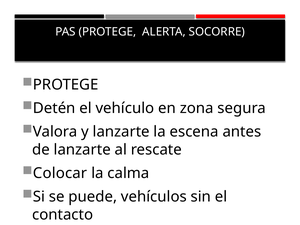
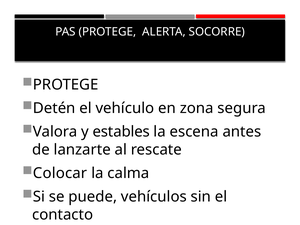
y lanzarte: lanzarte -> estables (121, 132)
